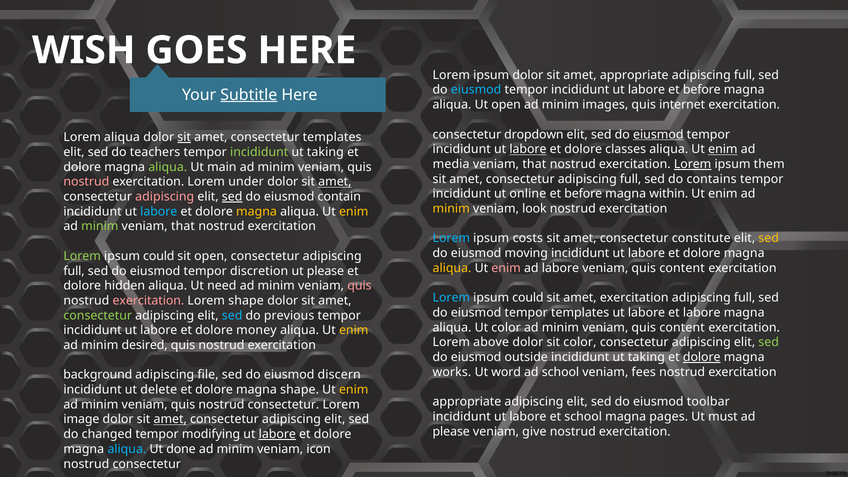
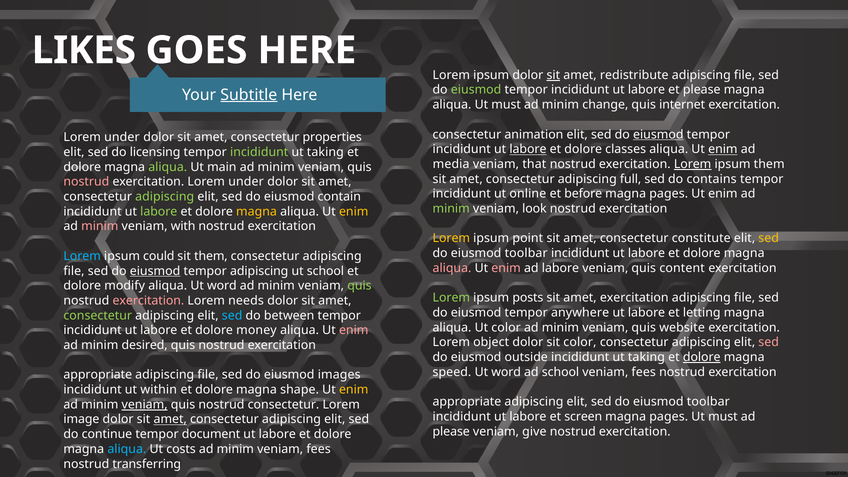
WISH: WISH -> LIKES (84, 50)
sit underline: none -> present (553, 75)
amet appropriate: appropriate -> redistribute (634, 75)
full: full -> file (745, 75)
eiusmod colour: light blue -> light green (476, 90)
labore et before: before -> please (702, 90)
aliqua Ut open: open -> must (506, 105)
images: images -> change (605, 105)
dropdown: dropdown -> animation (534, 134)
aliqua: aliqua -> under (122, 137)
sit underline: present -> none (184, 137)
consectetur templates: templates -> properties (332, 137)
teachers: teachers -> licensing (155, 152)
amet underline: present -> none (335, 182)
within: within -> pages (669, 194)
adipiscing colour: pink -> light green (165, 197)
sed underline: present -> none (232, 197)
minim colour: yellow -> light green (451, 209)
labore colour: light blue -> light green (159, 212)
minim colour: light green -> pink (100, 226)
that: that -> with (183, 226)
Lorem colour: light blue -> yellow (451, 238)
costs: costs -> point (528, 238)
moving: moving -> toolbar (526, 253)
Lorem colour: light green -> light blue (82, 256)
sit open: open -> them (211, 256)
aliqua colour: yellow -> pink (452, 268)
full: full -> file (74, 271)
eiusmod underline: none -> present (155, 271)
tempor discretion: discretion -> adipiscing (259, 271)
ut please: please -> school (325, 271)
hidden: hidden -> modify (125, 286)
aliqua Ut need: need -> word (222, 286)
quis colour: pink -> light green (359, 286)
Lorem colour: light blue -> light green (451, 298)
could: could -> posts (528, 298)
full: full -> file (745, 298)
Lorem shape: shape -> needs (246, 301)
tempor templates: templates -> anywhere (580, 313)
et labore: labore -> letting (702, 313)
previous: previous -> between (289, 315)
minim veniam quis content: content -> website (682, 327)
enim colour: yellow -> pink (354, 330)
above: above -> object (491, 342)
sed colour: light green -> pink (769, 342)
works: works -> speed (452, 372)
background: background -> appropriate (98, 375)
discern: discern -> images (339, 375)
delete: delete -> within (159, 390)
veniam underline: none -> present (145, 405)
et school: school -> screen (583, 417)
changed: changed -> continue (107, 434)
modifying: modifying -> document (211, 434)
labore underline: present -> none (277, 434)
done: done -> costs (181, 449)
minim veniam icon: icon -> fees (319, 449)
consectetur: consectetur -> transferring (147, 464)
